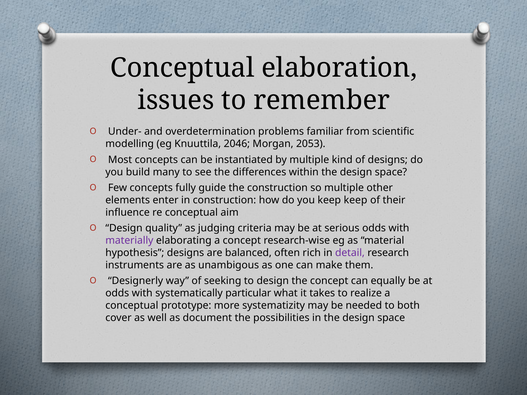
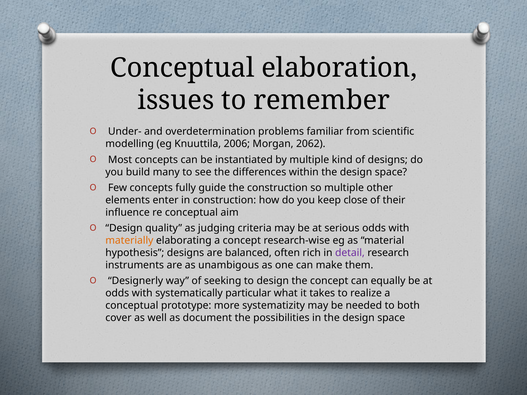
2046: 2046 -> 2006 (237, 144)
2053: 2053 -> 2062 (311, 144)
keep keep: keep -> close (356, 200)
materially colour: purple -> orange (129, 241)
